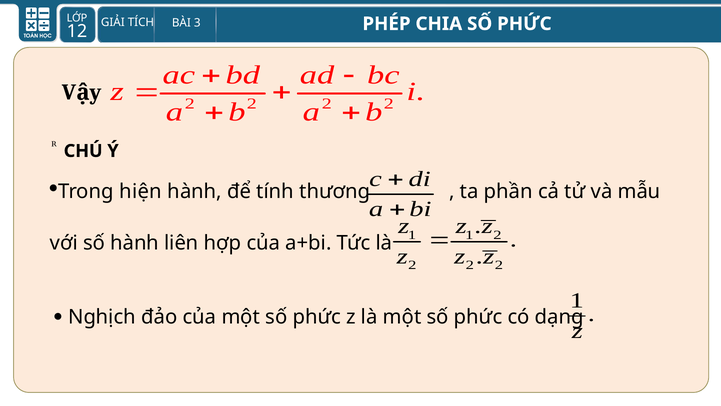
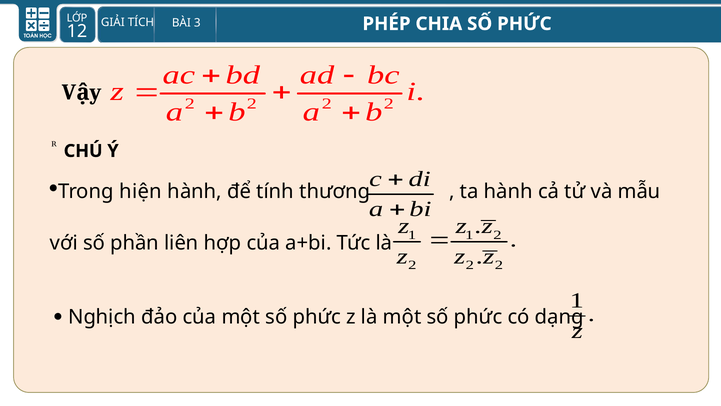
ta phần: phần -> hành (508, 192)
số hành: hành -> phần (135, 243)
